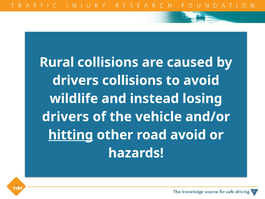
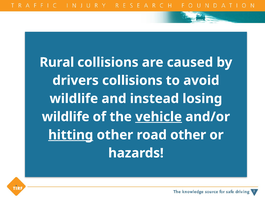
drivers: drivers -> wildlife (66, 117)
vehicle underline: none -> present (159, 117)
road avoid: avoid -> other (188, 135)
